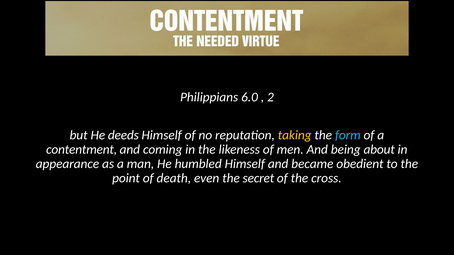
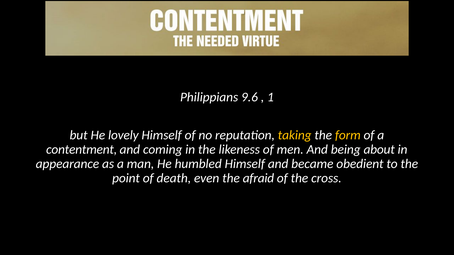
6.0: 6.0 -> 9.6 (250, 97)
2: 2 -> 1 (271, 97)
deeds: deeds -> lovely (123, 135)
form colour: light blue -> yellow (348, 135)
secret: secret -> afraid (258, 178)
